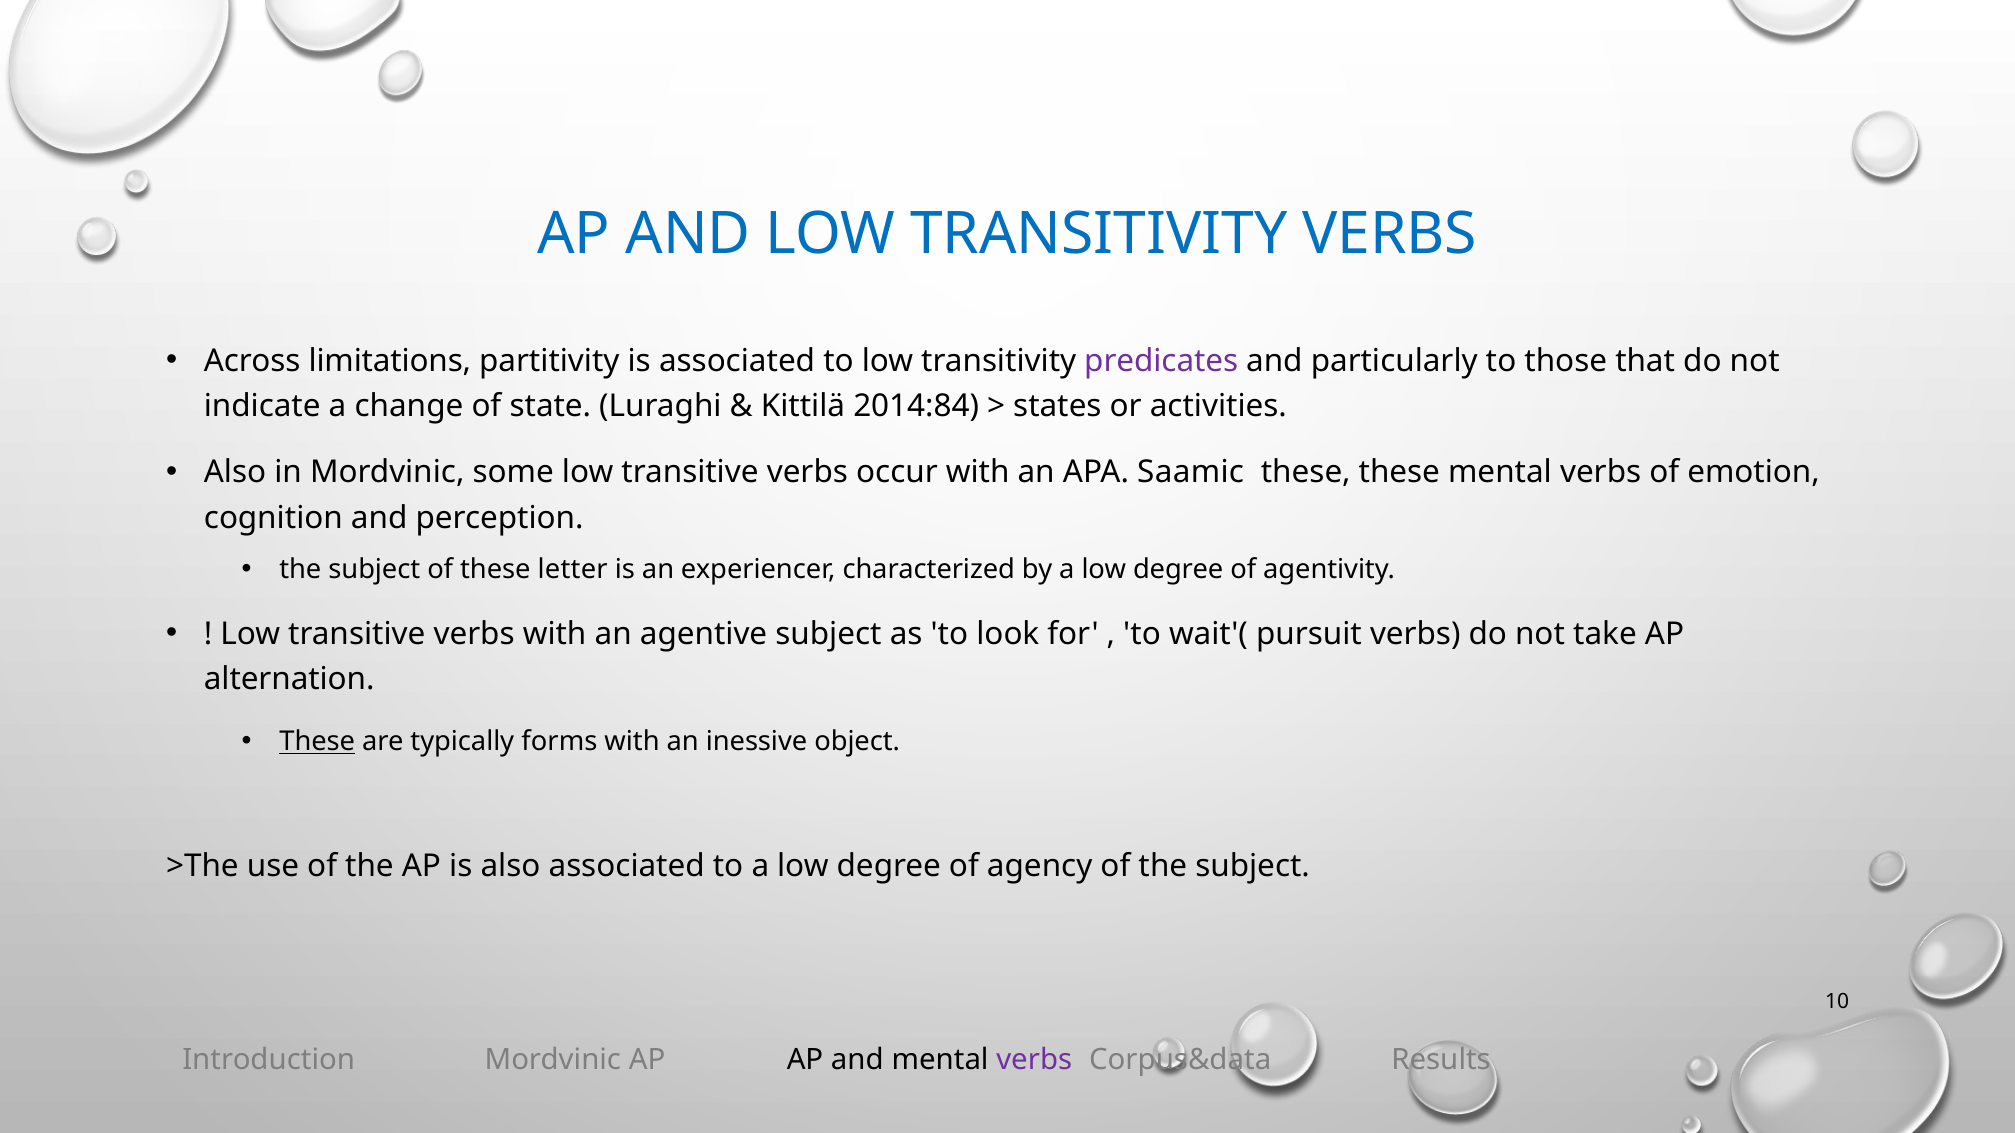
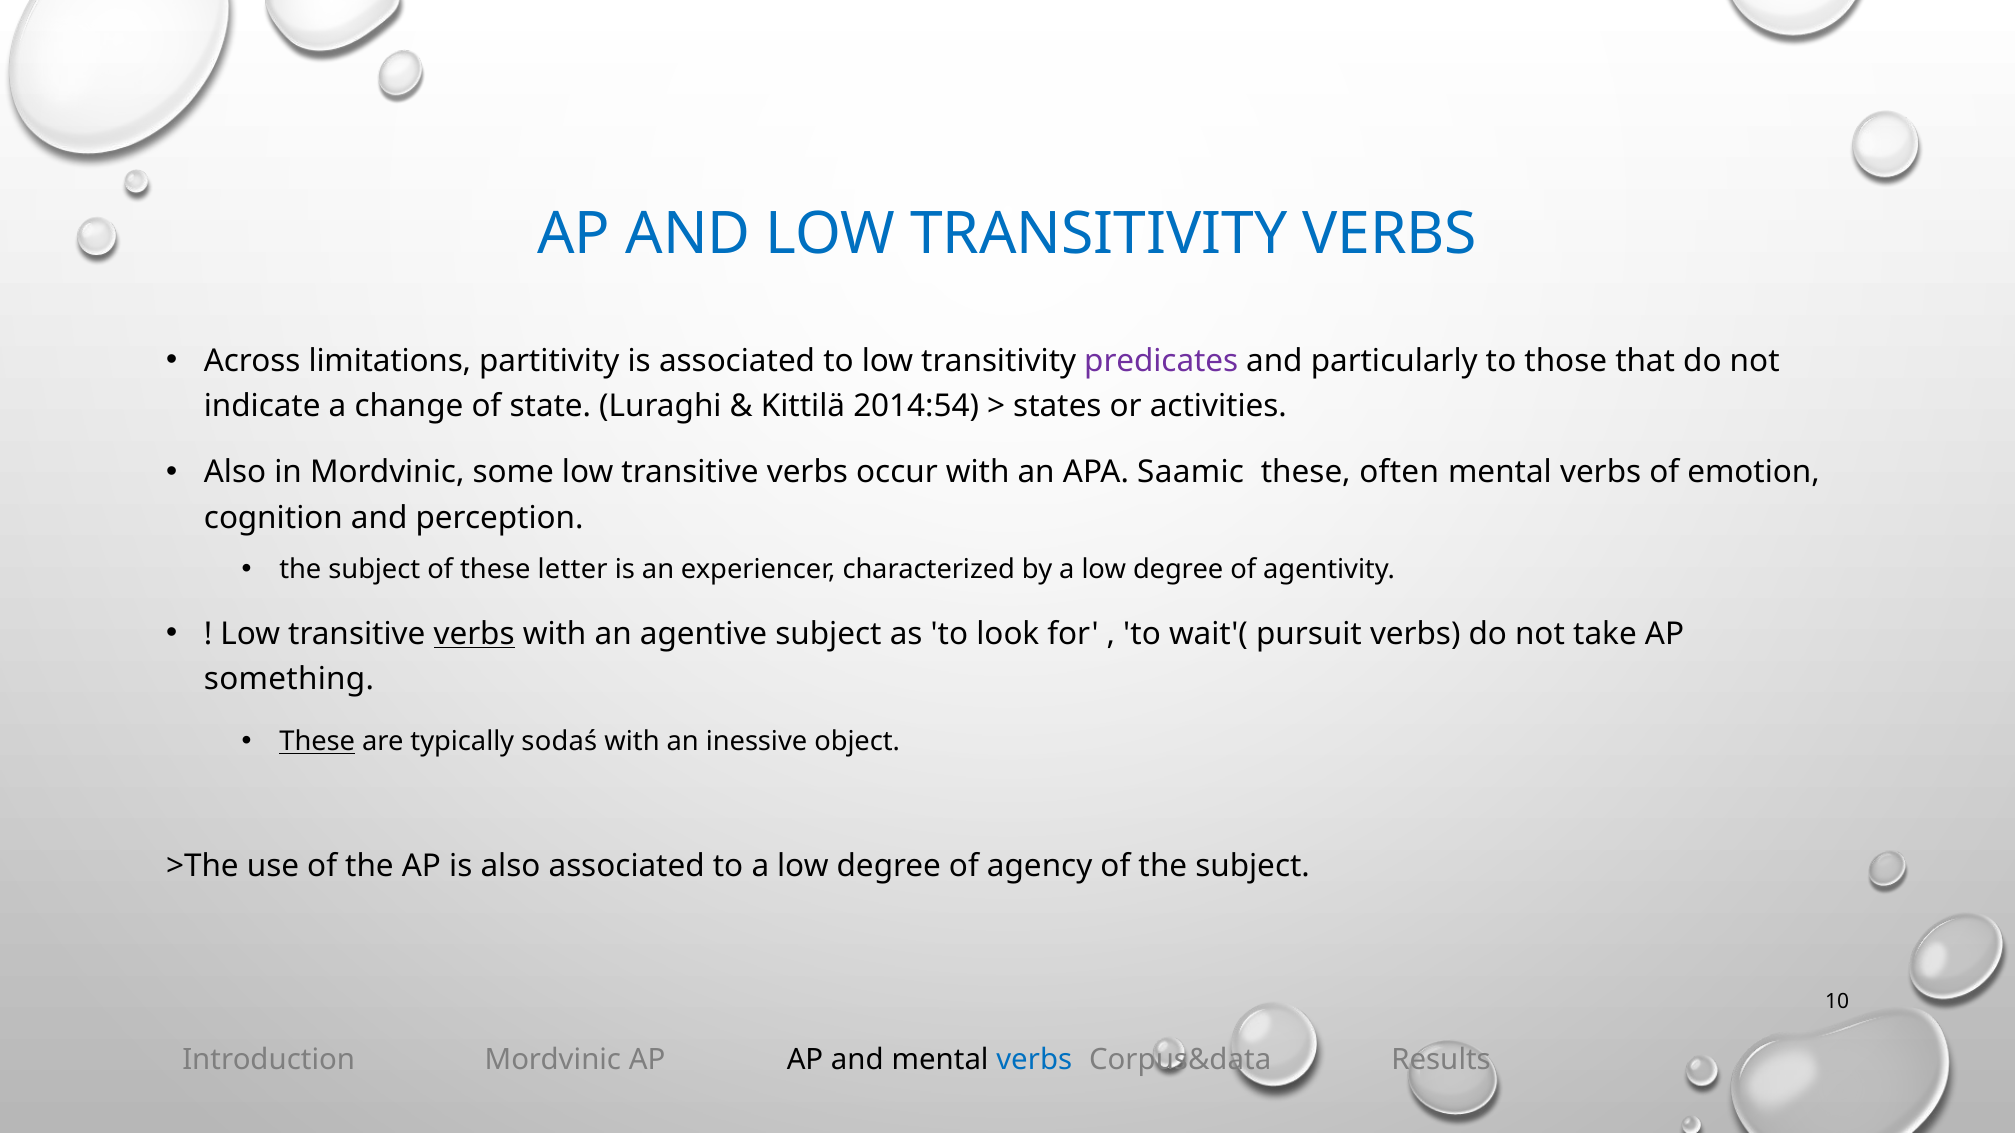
2014:84: 2014:84 -> 2014:54 (916, 406)
these these: these -> often (1399, 473)
verbs underline: none -> present (474, 634)
alternation: alternation -> something (289, 680)
forms: forms -> sodaś (559, 742)
verbs colour: purple -> blue (1034, 1060)
